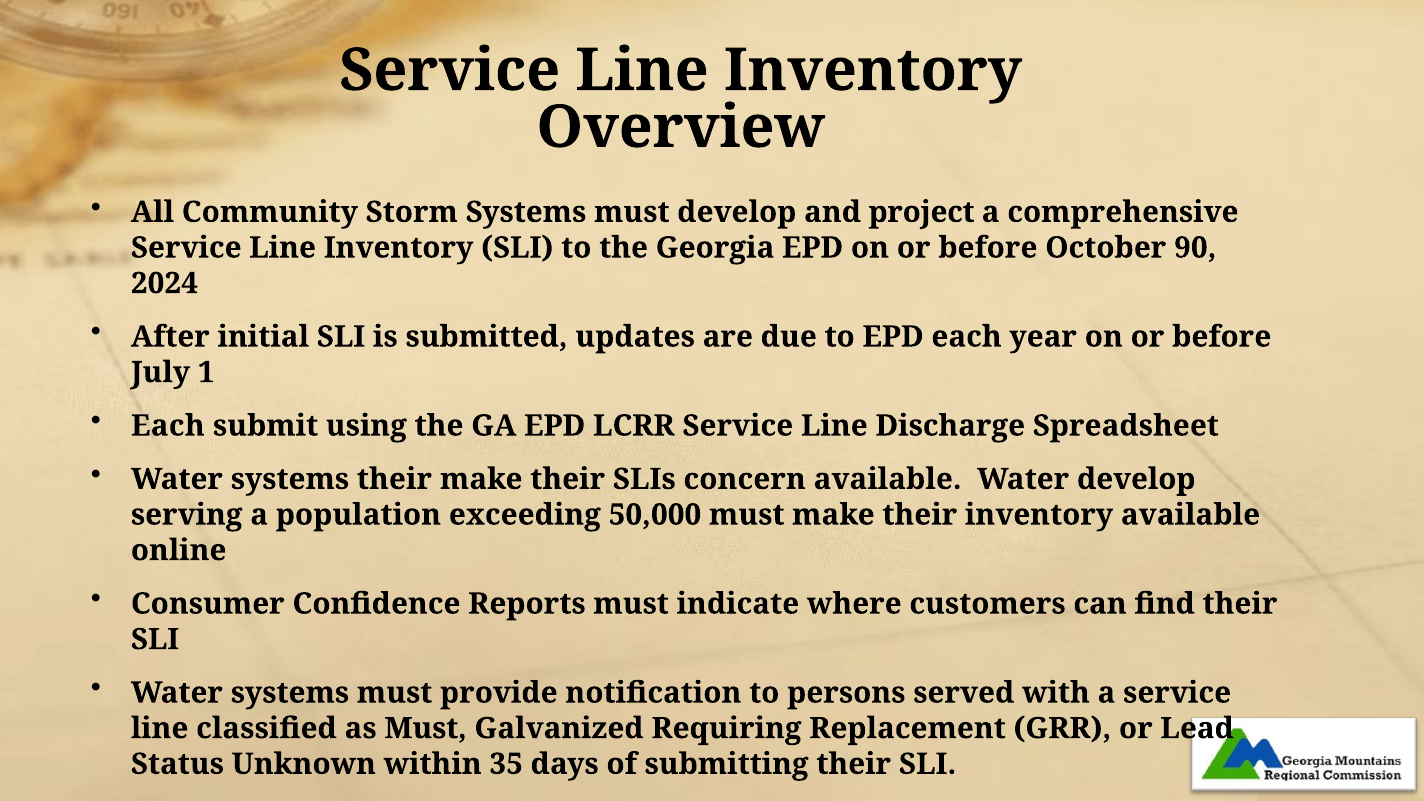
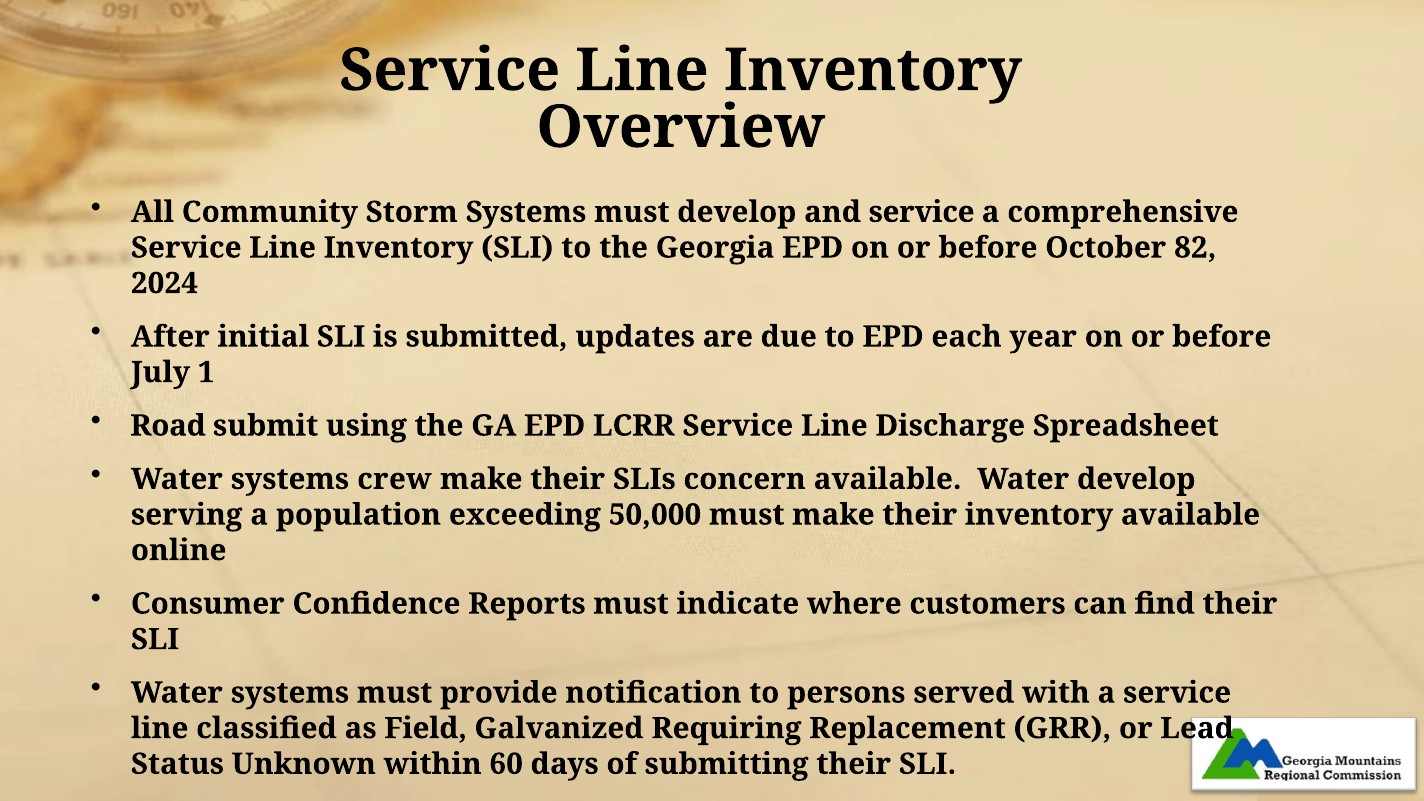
and project: project -> service (922, 212)
90: 90 -> 82 (1195, 248)
Each: Each -> Road (168, 426)
systems their: their -> crew (394, 479)
as Must: Must -> Field (426, 728)
35: 35 -> 60 (506, 764)
